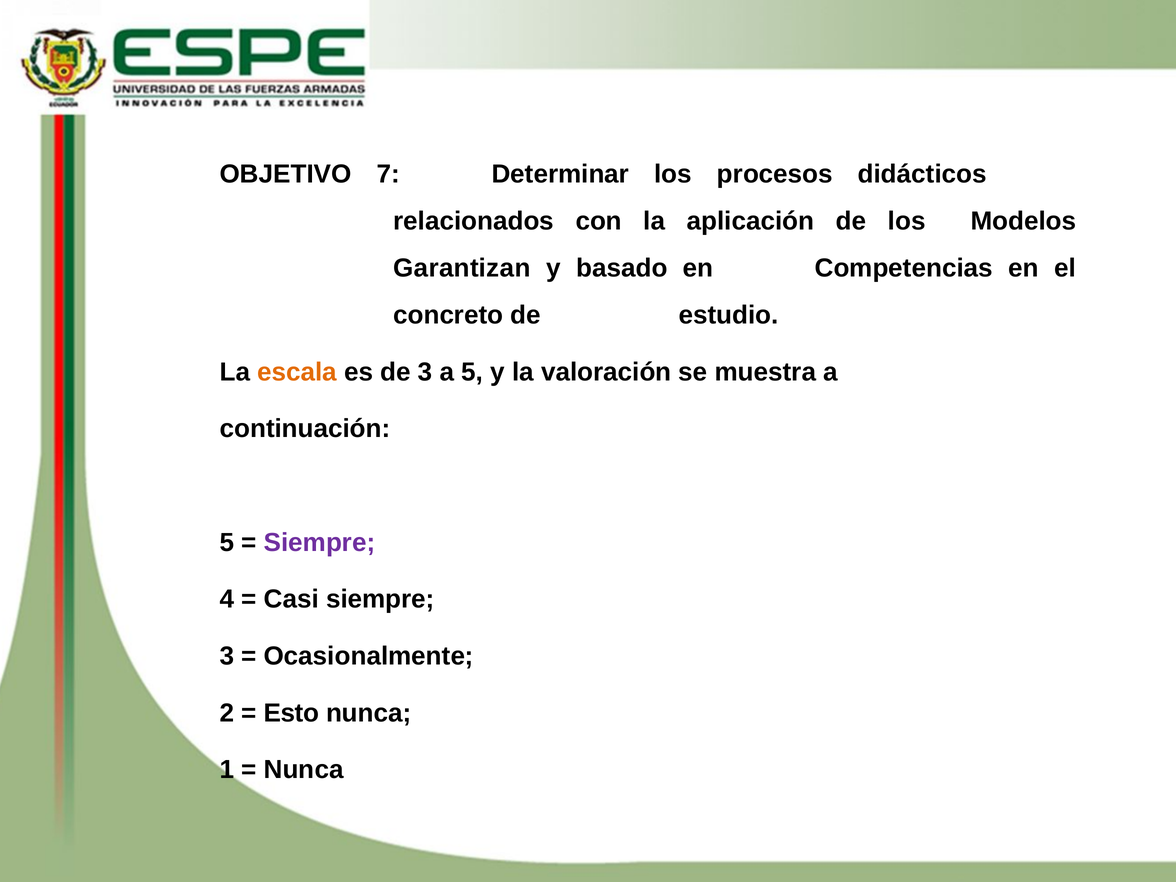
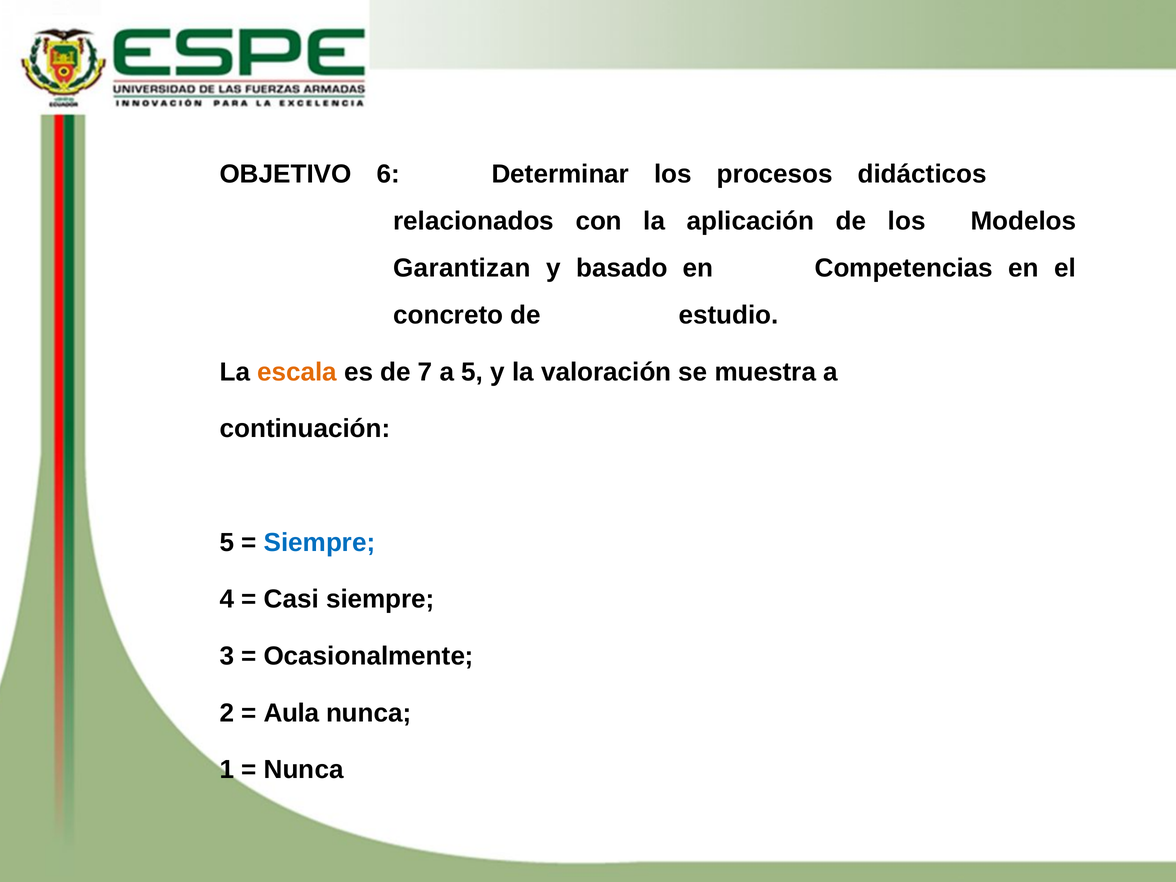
7: 7 -> 6 (388, 174)
de 3: 3 -> 7 (425, 372)
Siempre colour: purple -> blue (320, 542)
Esto: Esto -> Aula (291, 713)
